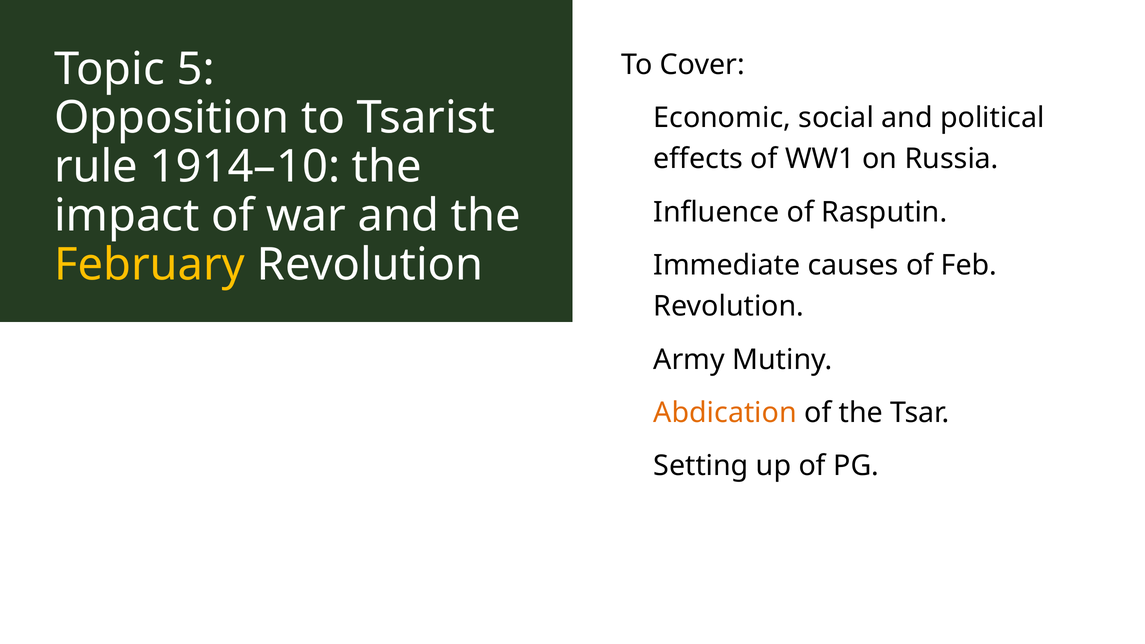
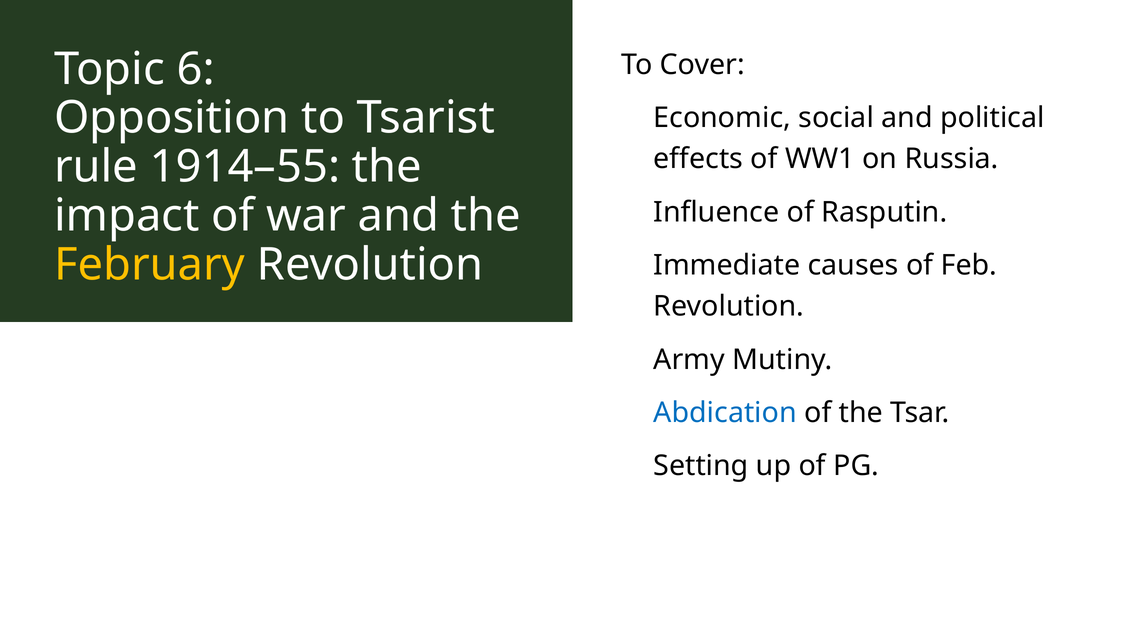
5: 5 -> 6 (196, 69)
1914–10: 1914–10 -> 1914–55 (245, 167)
Abdication colour: orange -> blue (725, 413)
